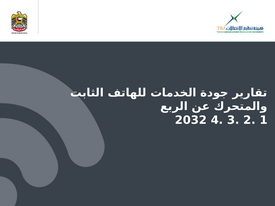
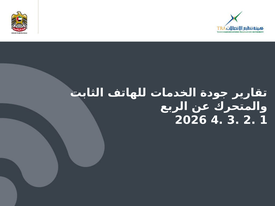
2032: 2032 -> 2026 (191, 120)
